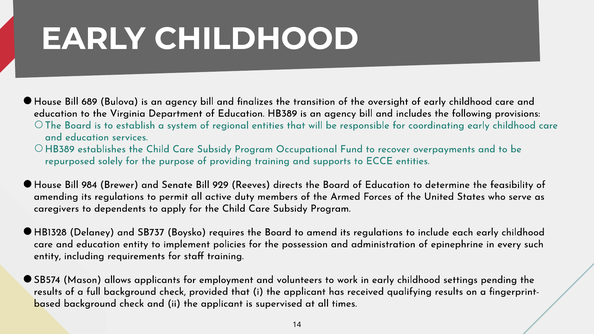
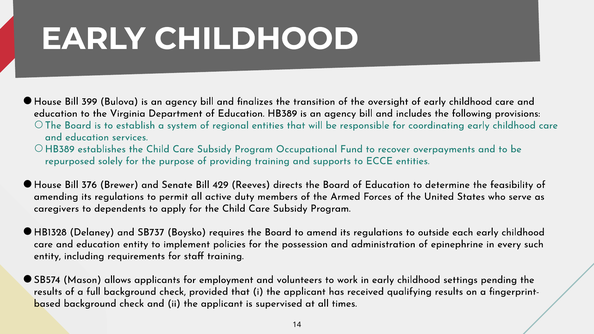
689: 689 -> 399 (89, 102)
984: 984 -> 376 (89, 185)
929: 929 -> 429 (220, 185)
include: include -> outside (434, 232)
